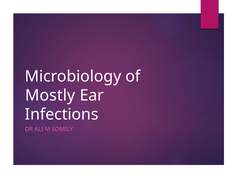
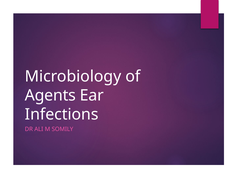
Mostly: Mostly -> Agents (50, 95)
